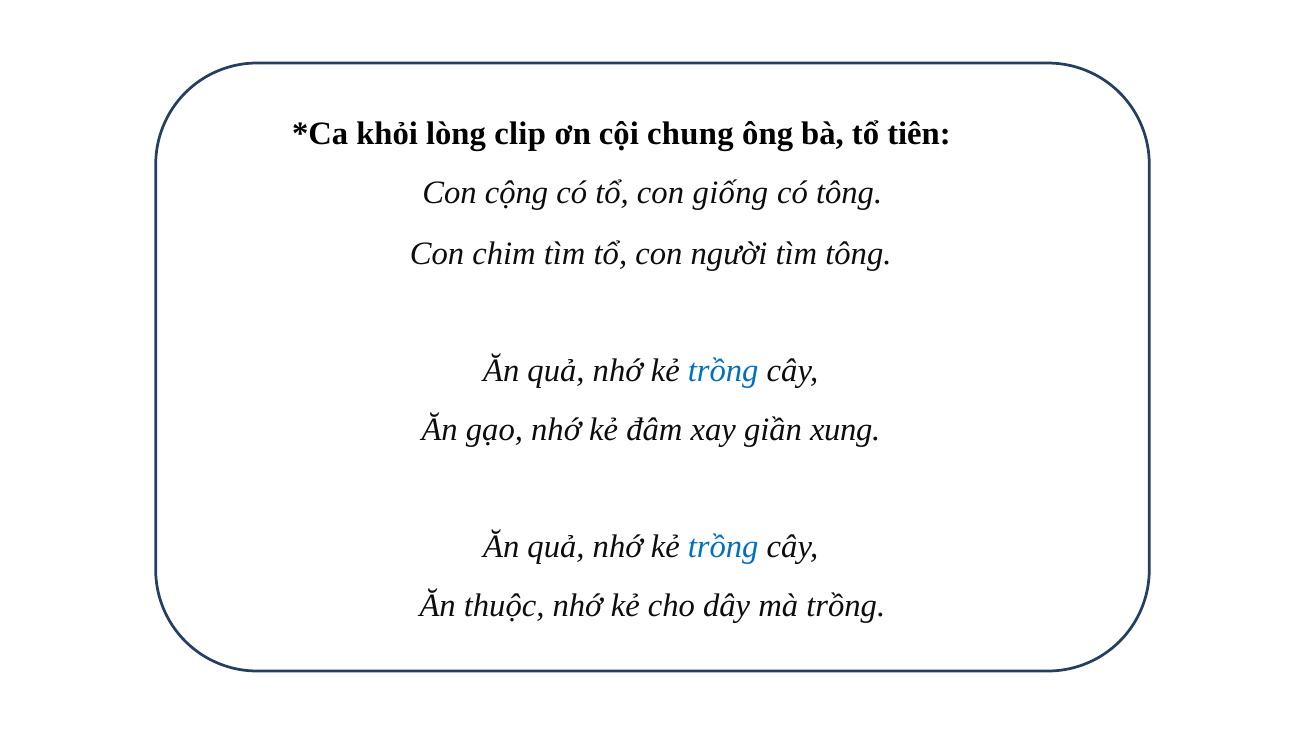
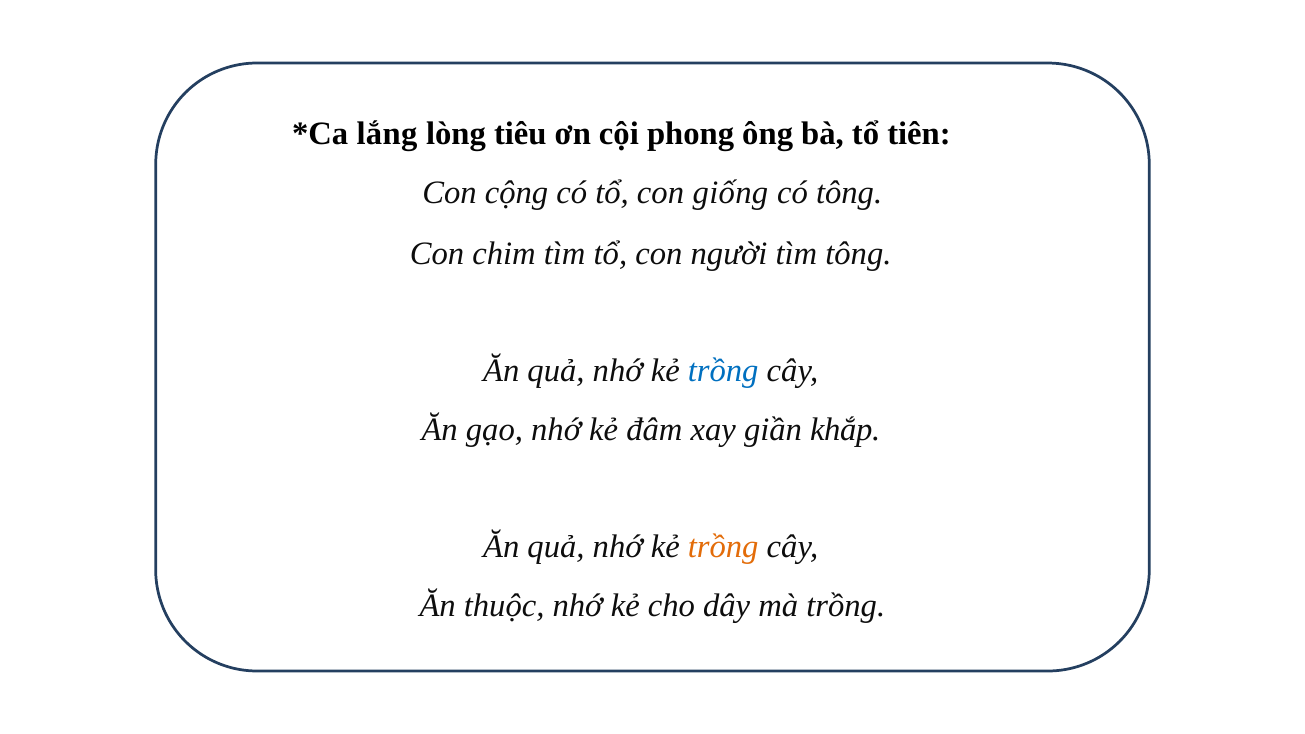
khỏi: khỏi -> lắng (387, 134)
clip: clip -> tiêu (520, 134)
chung: chung -> phong (691, 134)
xung: xung -> khắp (845, 429)
trồng colour: blue -> orange (723, 547)
